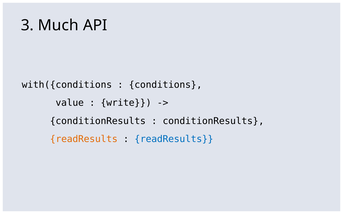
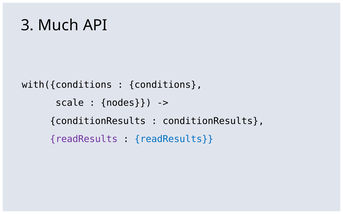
value: value -> scale (70, 103)
write: write -> nodes (126, 103)
readResults colour: orange -> purple (84, 139)
